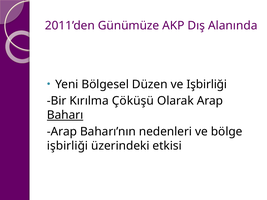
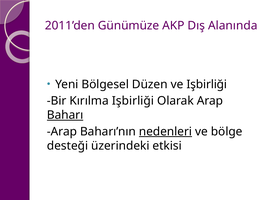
Kırılma Çöküşü: Çöküşü -> Işbirliği (133, 101)
nedenleri underline: none -> present (165, 132)
işbirliği: işbirliği -> desteği (68, 146)
